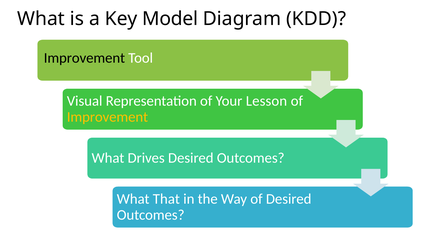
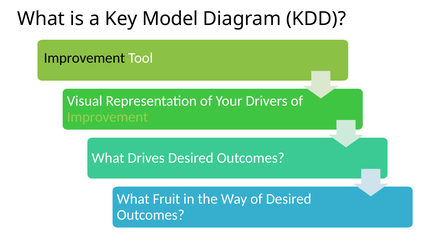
Lesson: Lesson -> Drivers (267, 101)
Improvement colour: yellow -> light green (107, 117)
That: That -> Fruit (166, 199)
